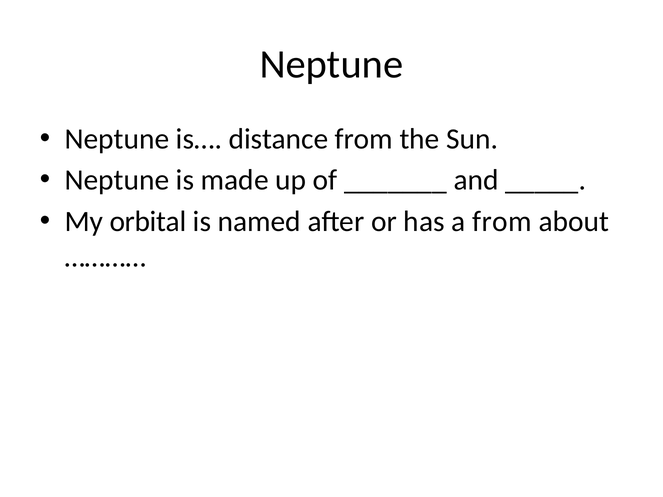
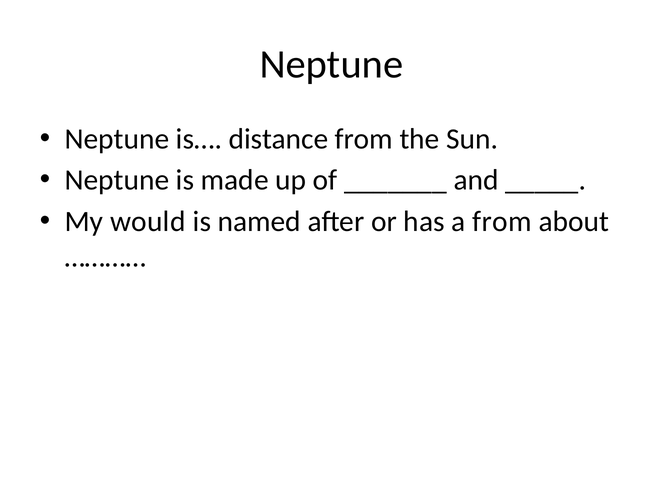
orbital: orbital -> would (148, 222)
